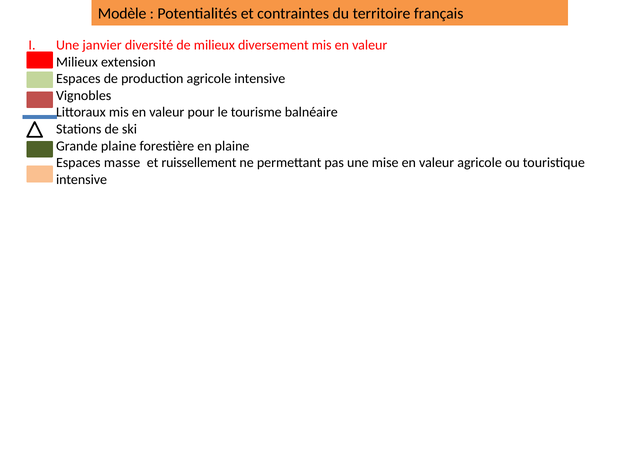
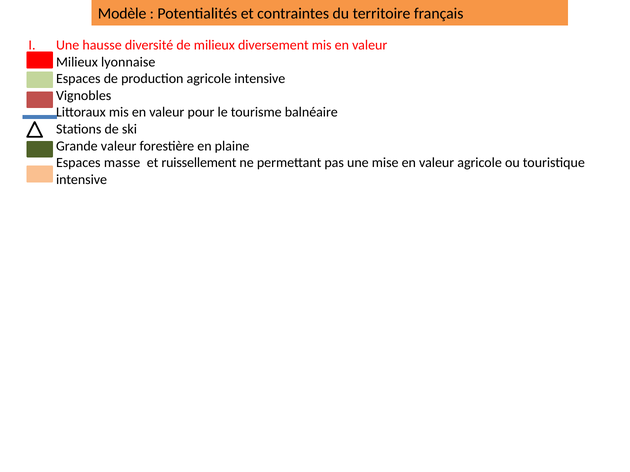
janvier: janvier -> hausse (102, 45)
extension: extension -> lyonnaise (128, 62)
Grande plaine: plaine -> valeur (119, 146)
